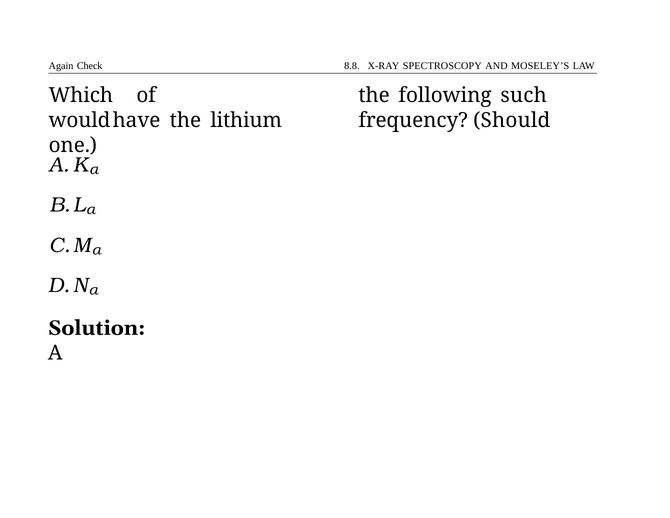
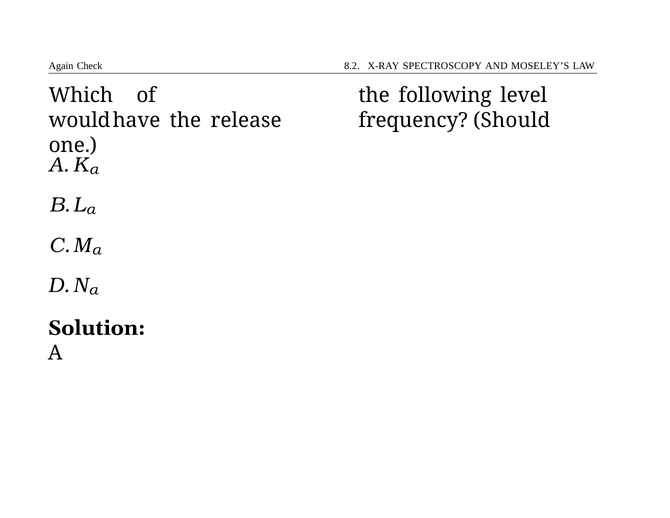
8.8: 8.8 -> 8.2 (352, 66)
such: such -> level (524, 95)
lithium: lithium -> release (246, 120)
